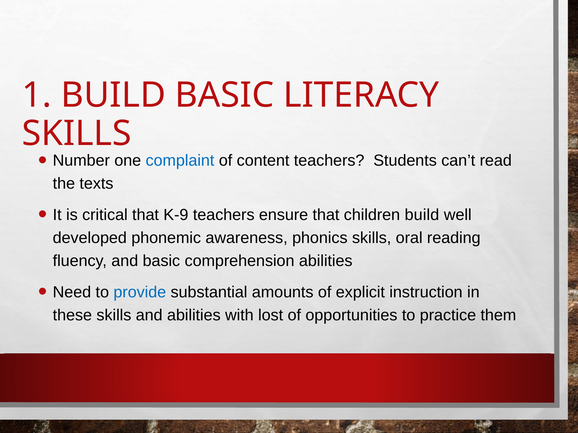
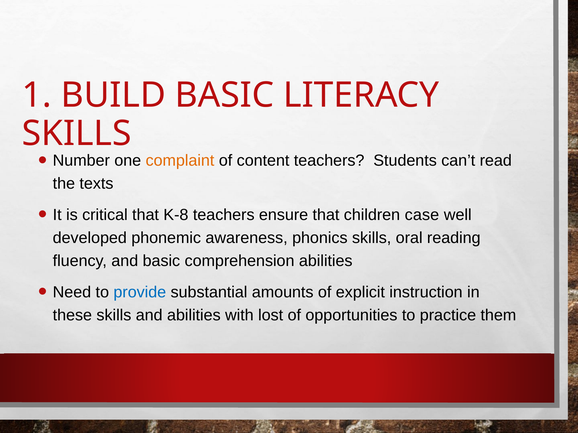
complaint colour: blue -> orange (180, 161)
K-9: K-9 -> K-8 (176, 215)
children build: build -> case (422, 215)
